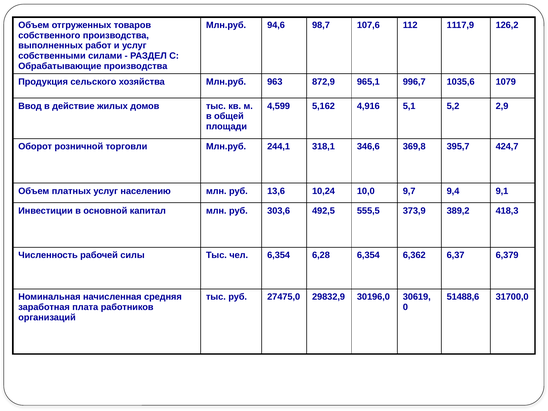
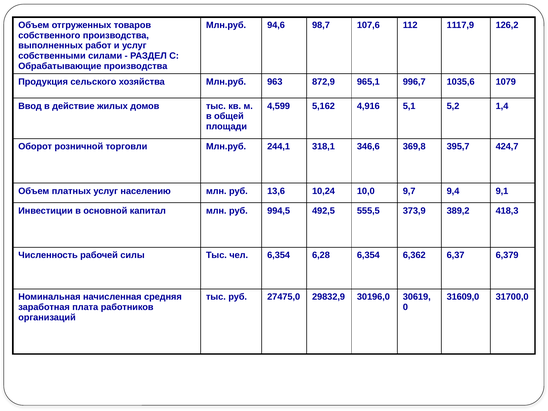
2,9: 2,9 -> 1,4 (502, 106)
303,6: 303,6 -> 994,5 (279, 211)
51488,6: 51488,6 -> 31609,0 (463, 297)
